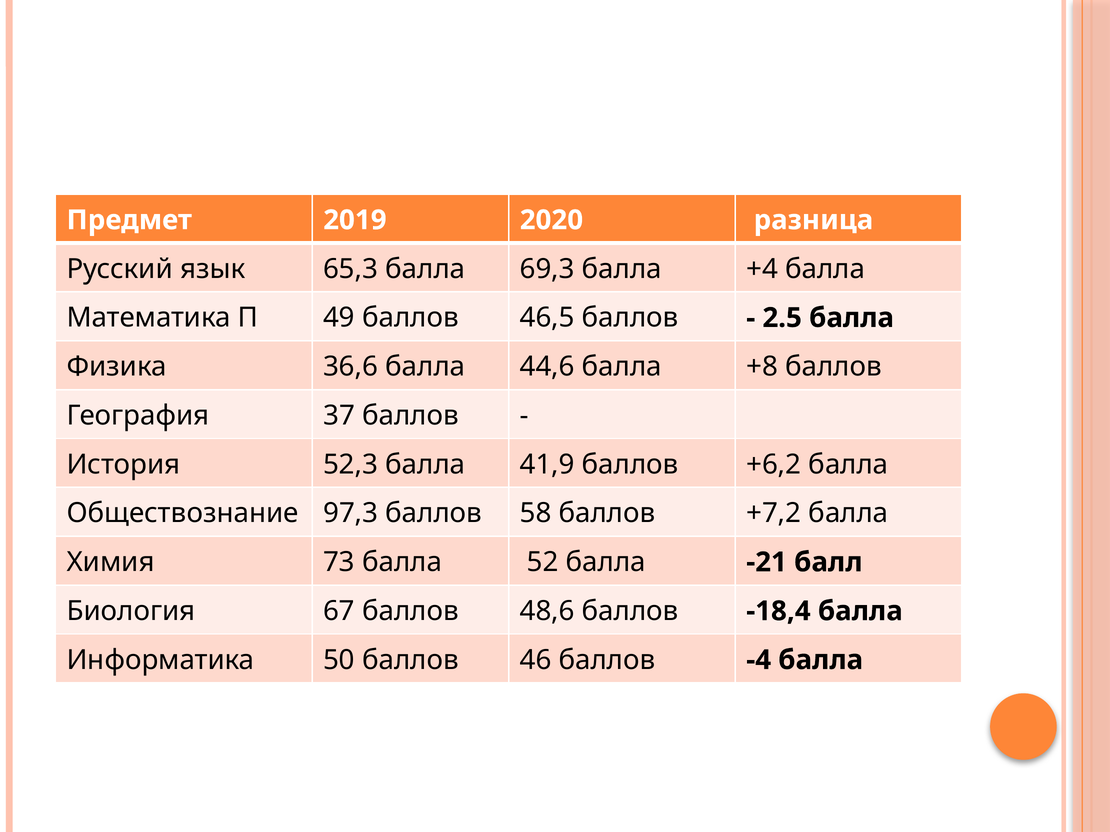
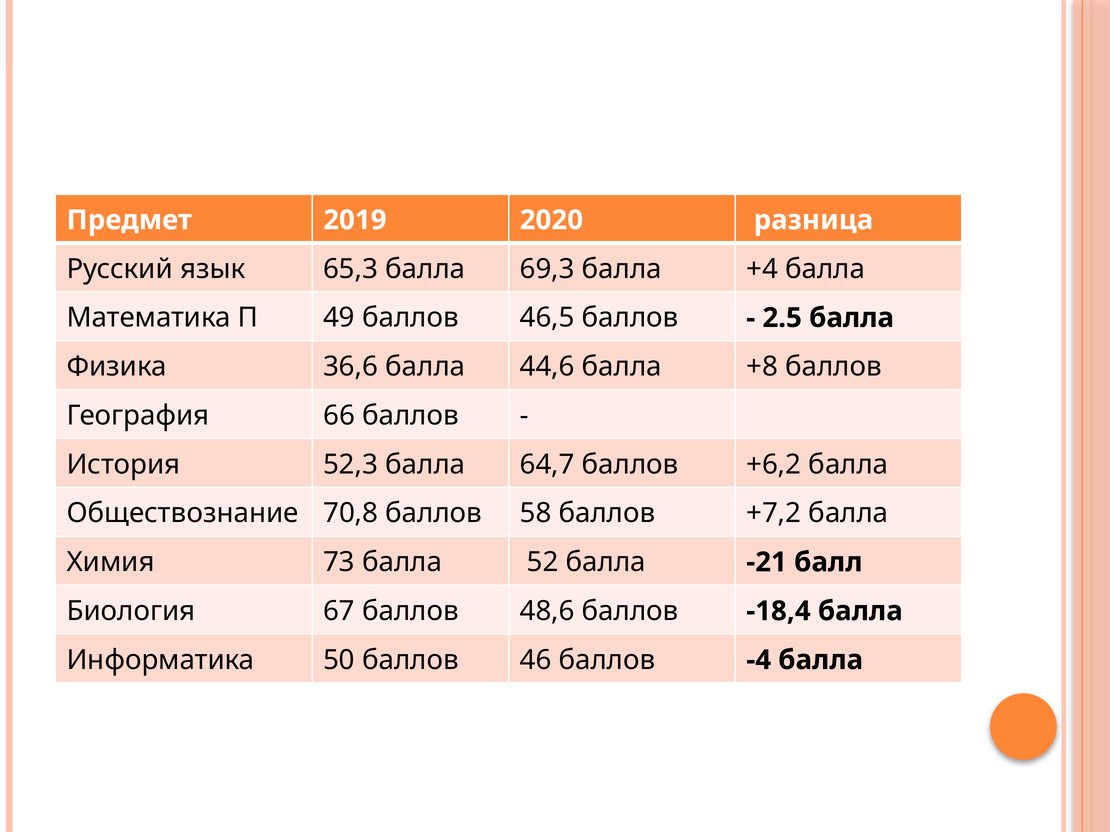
37: 37 -> 66 (339, 416)
41,9: 41,9 -> 64,7 (547, 465)
97,3: 97,3 -> 70,8 (351, 514)
